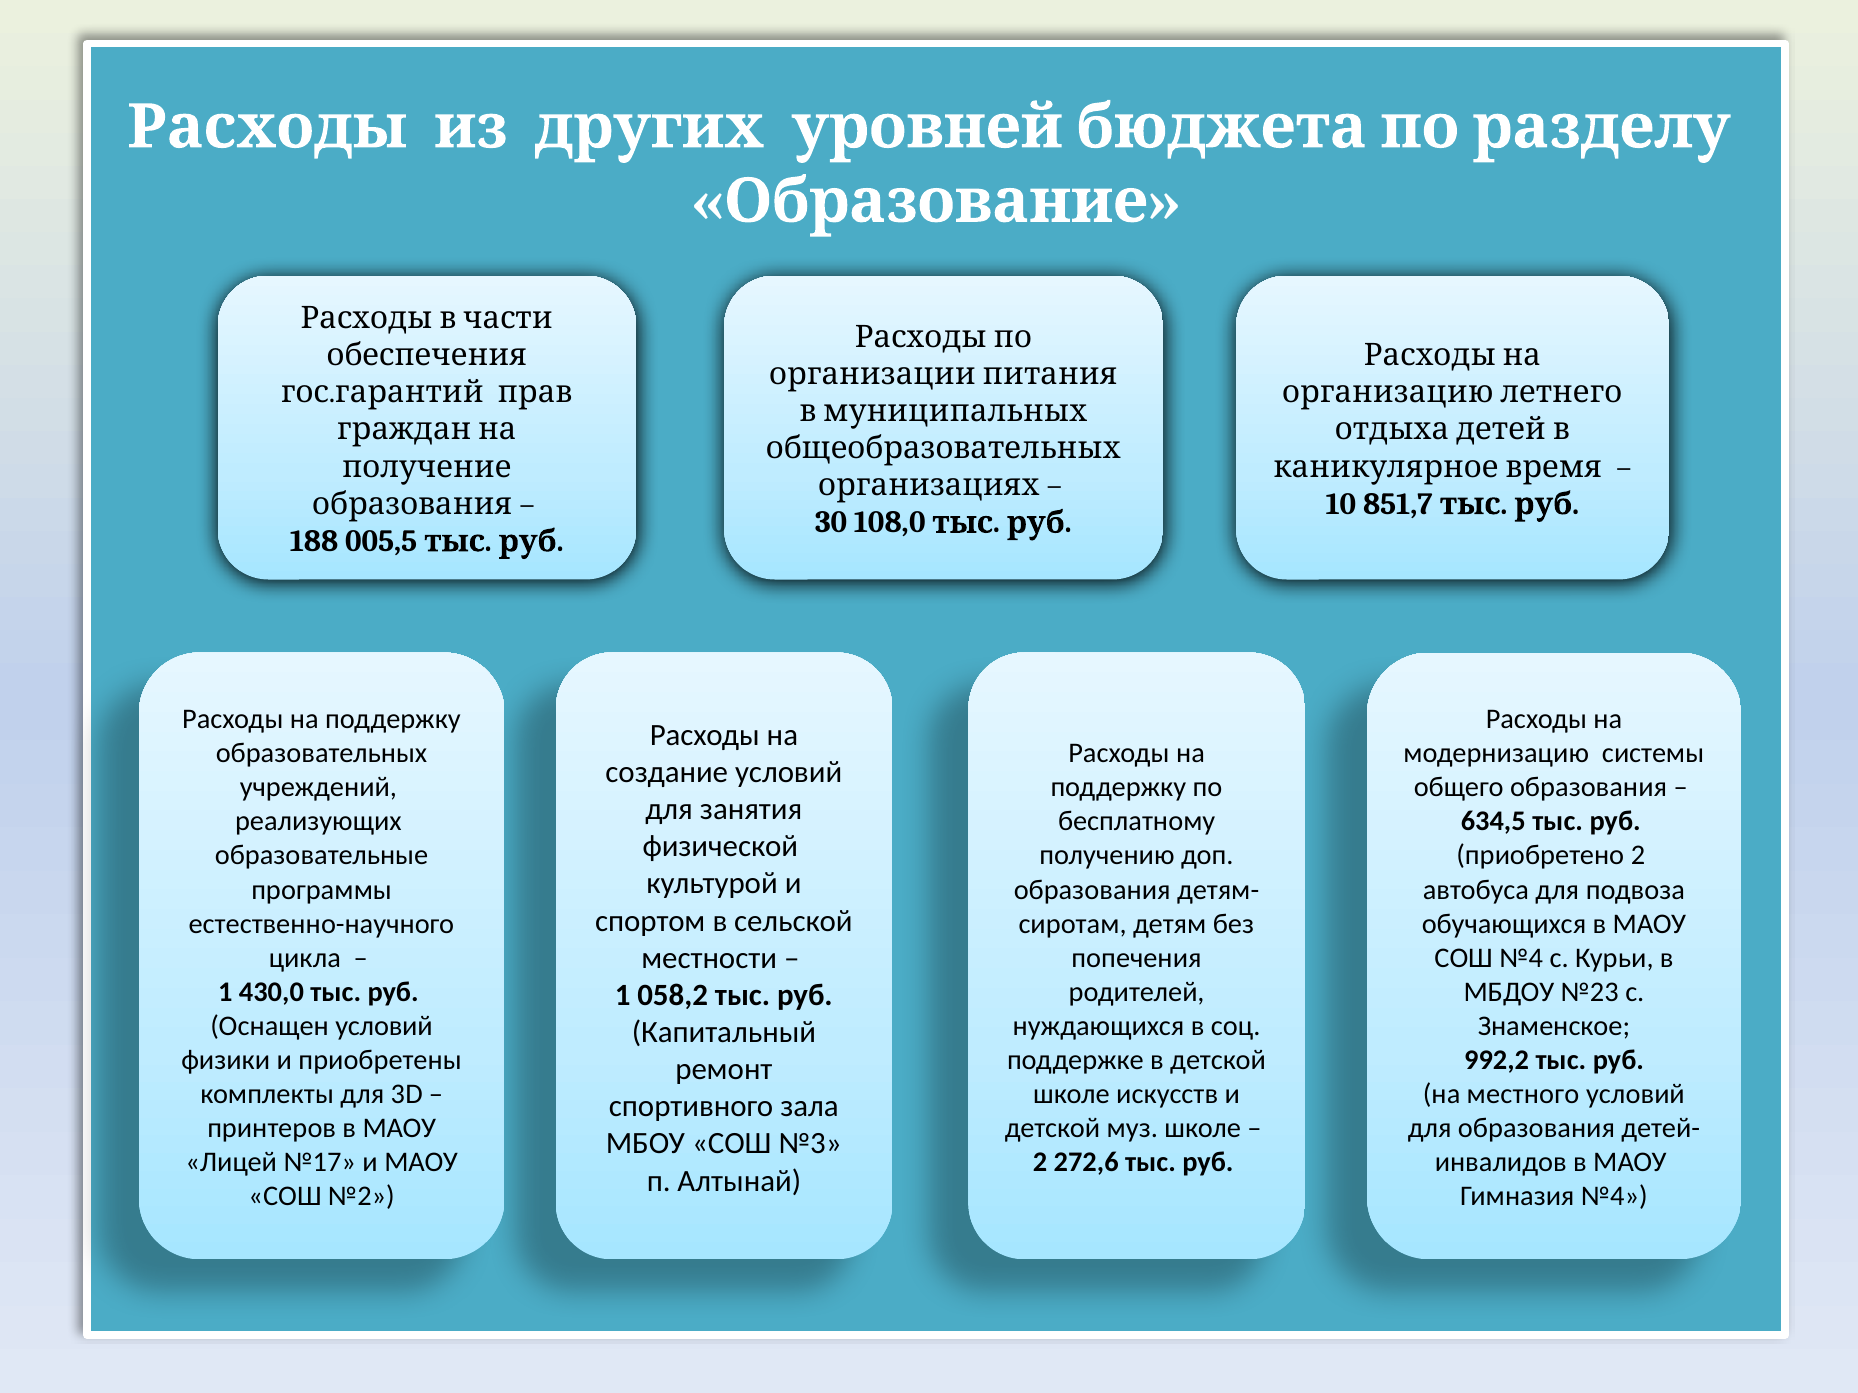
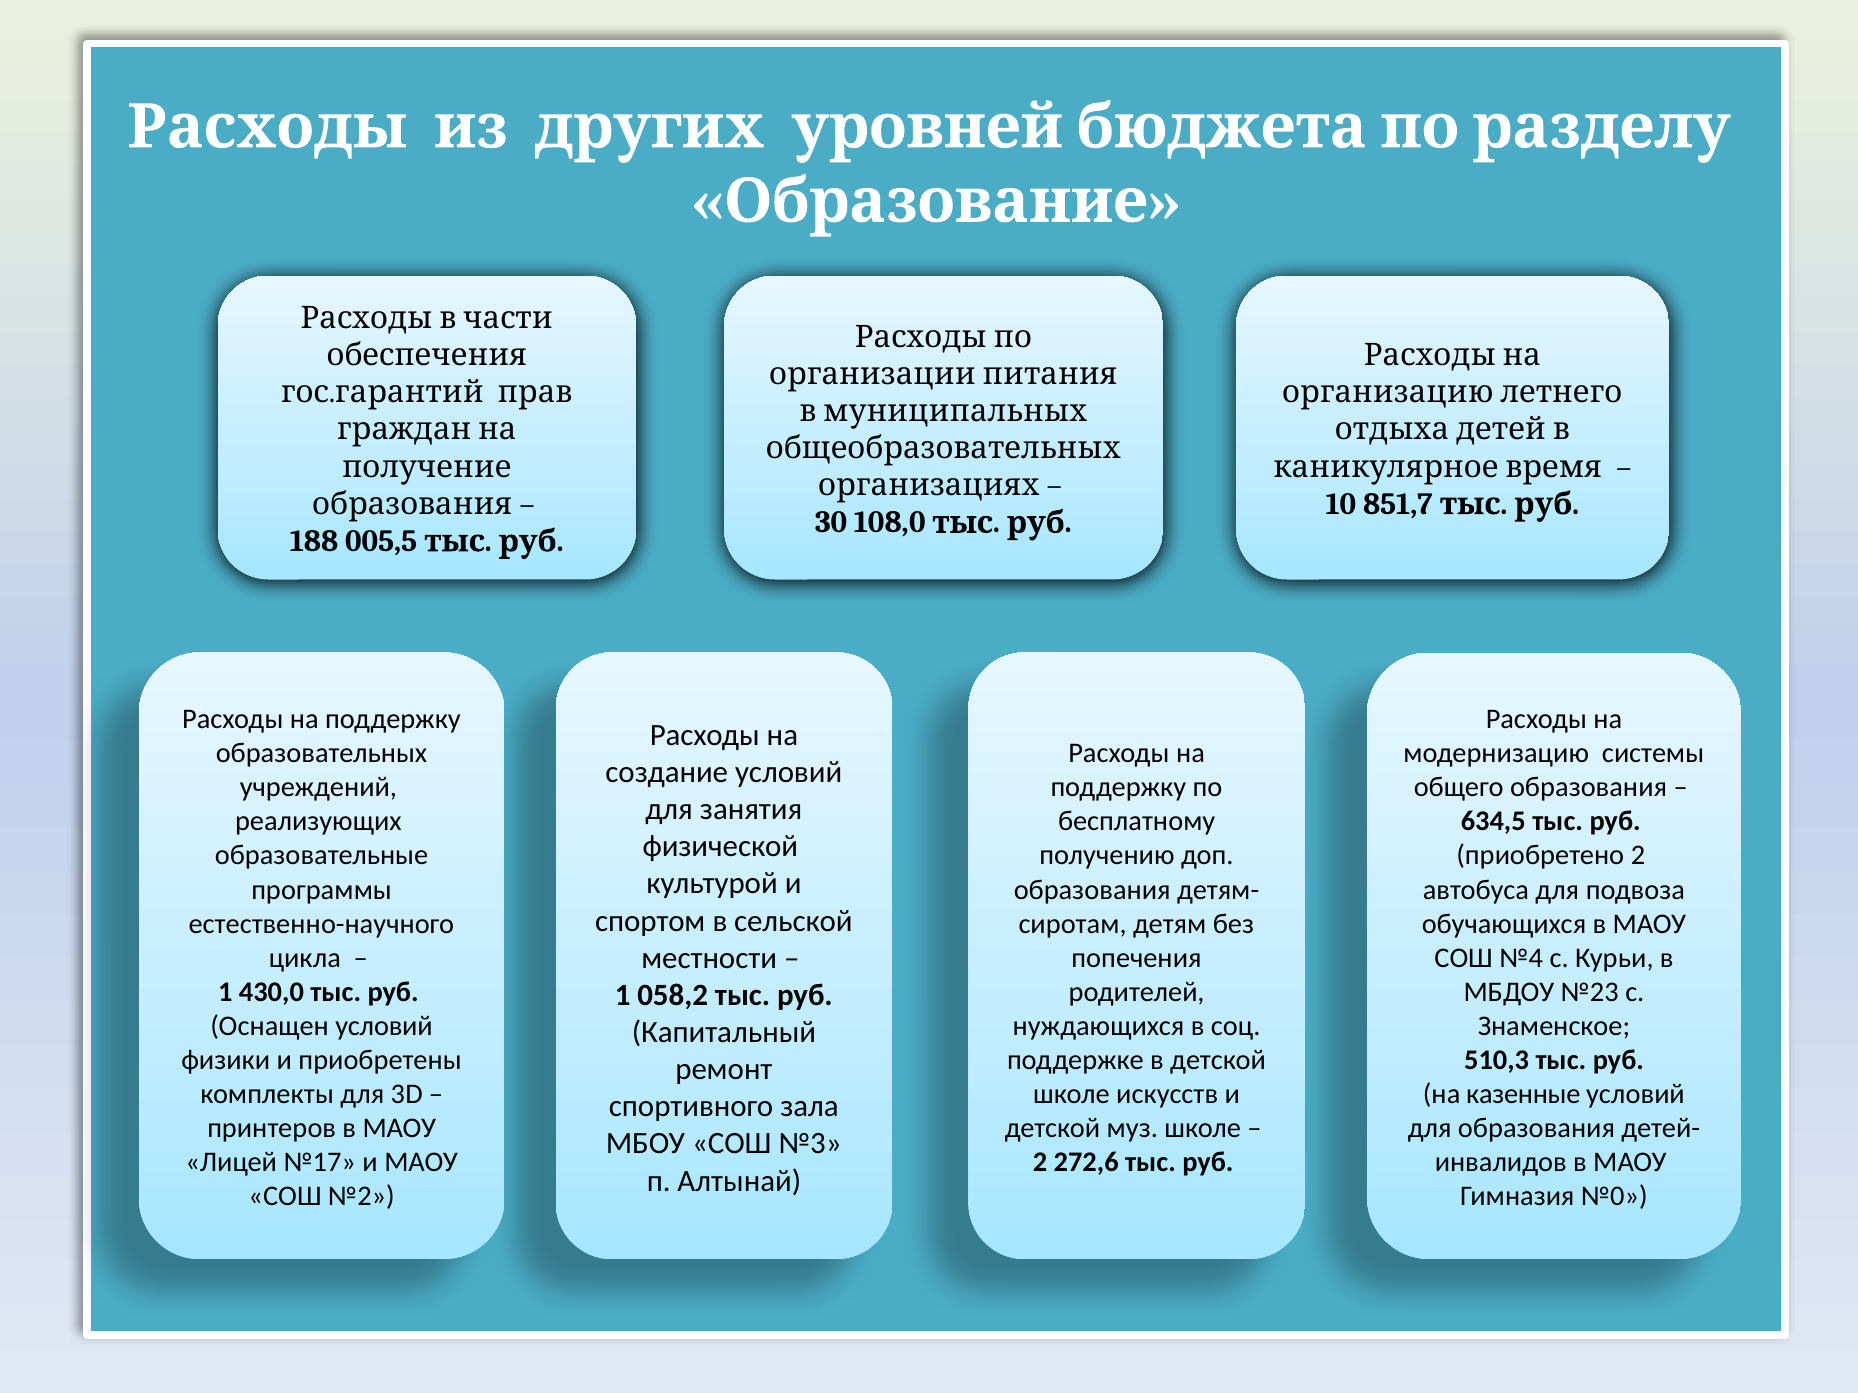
992,2: 992,2 -> 510,3 (1497, 1060)
местного: местного -> казенные (1523, 1095)
Гимназия №4: №4 -> №0 (1614, 1197)
